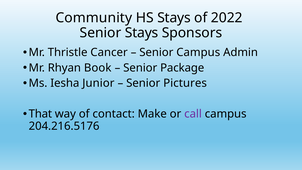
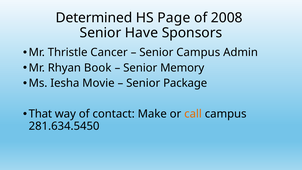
Community: Community -> Determined (94, 18)
HS Stays: Stays -> Page (174, 18)
2022: 2022 -> 2008 (227, 18)
Senior Stays: Stays -> Have (141, 33)
Package: Package -> Memory (182, 68)
Junior: Junior -> Movie (98, 83)
Pictures: Pictures -> Package (185, 83)
call colour: purple -> orange (193, 114)
204.216.5176: 204.216.5176 -> 281.634.5450 (64, 126)
